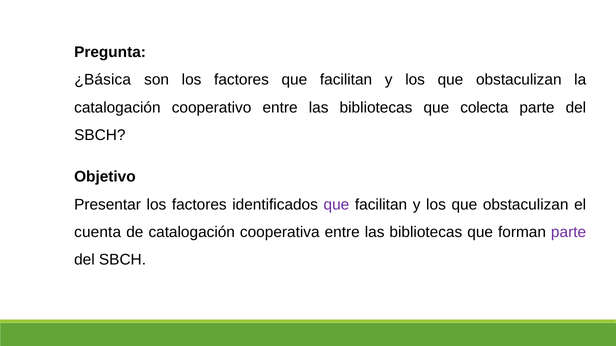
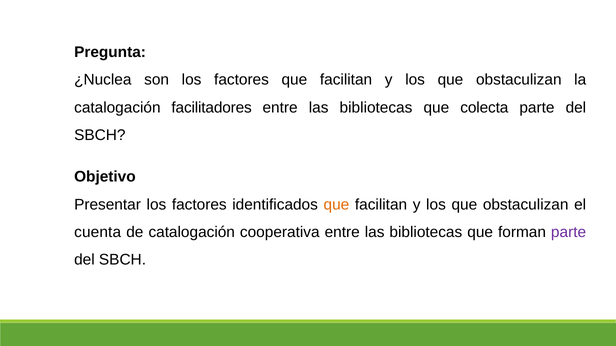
¿Básica: ¿Básica -> ¿Nuclea (103, 80)
cooperativo: cooperativo -> facilitadores (212, 108)
que colour: purple -> orange (336, 205)
